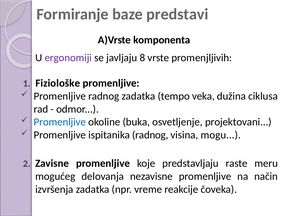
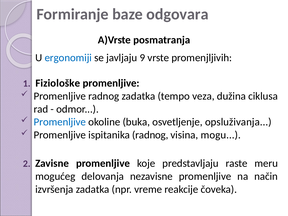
predstavi: predstavi -> odgovara (177, 14)
komponenta: komponenta -> posmatranja (162, 40)
ergonomiji colour: purple -> blue (68, 58)
8: 8 -> 9 (142, 58)
veka: veka -> veza (203, 96)
projektovani: projektovani -> opsluživanja (238, 122)
